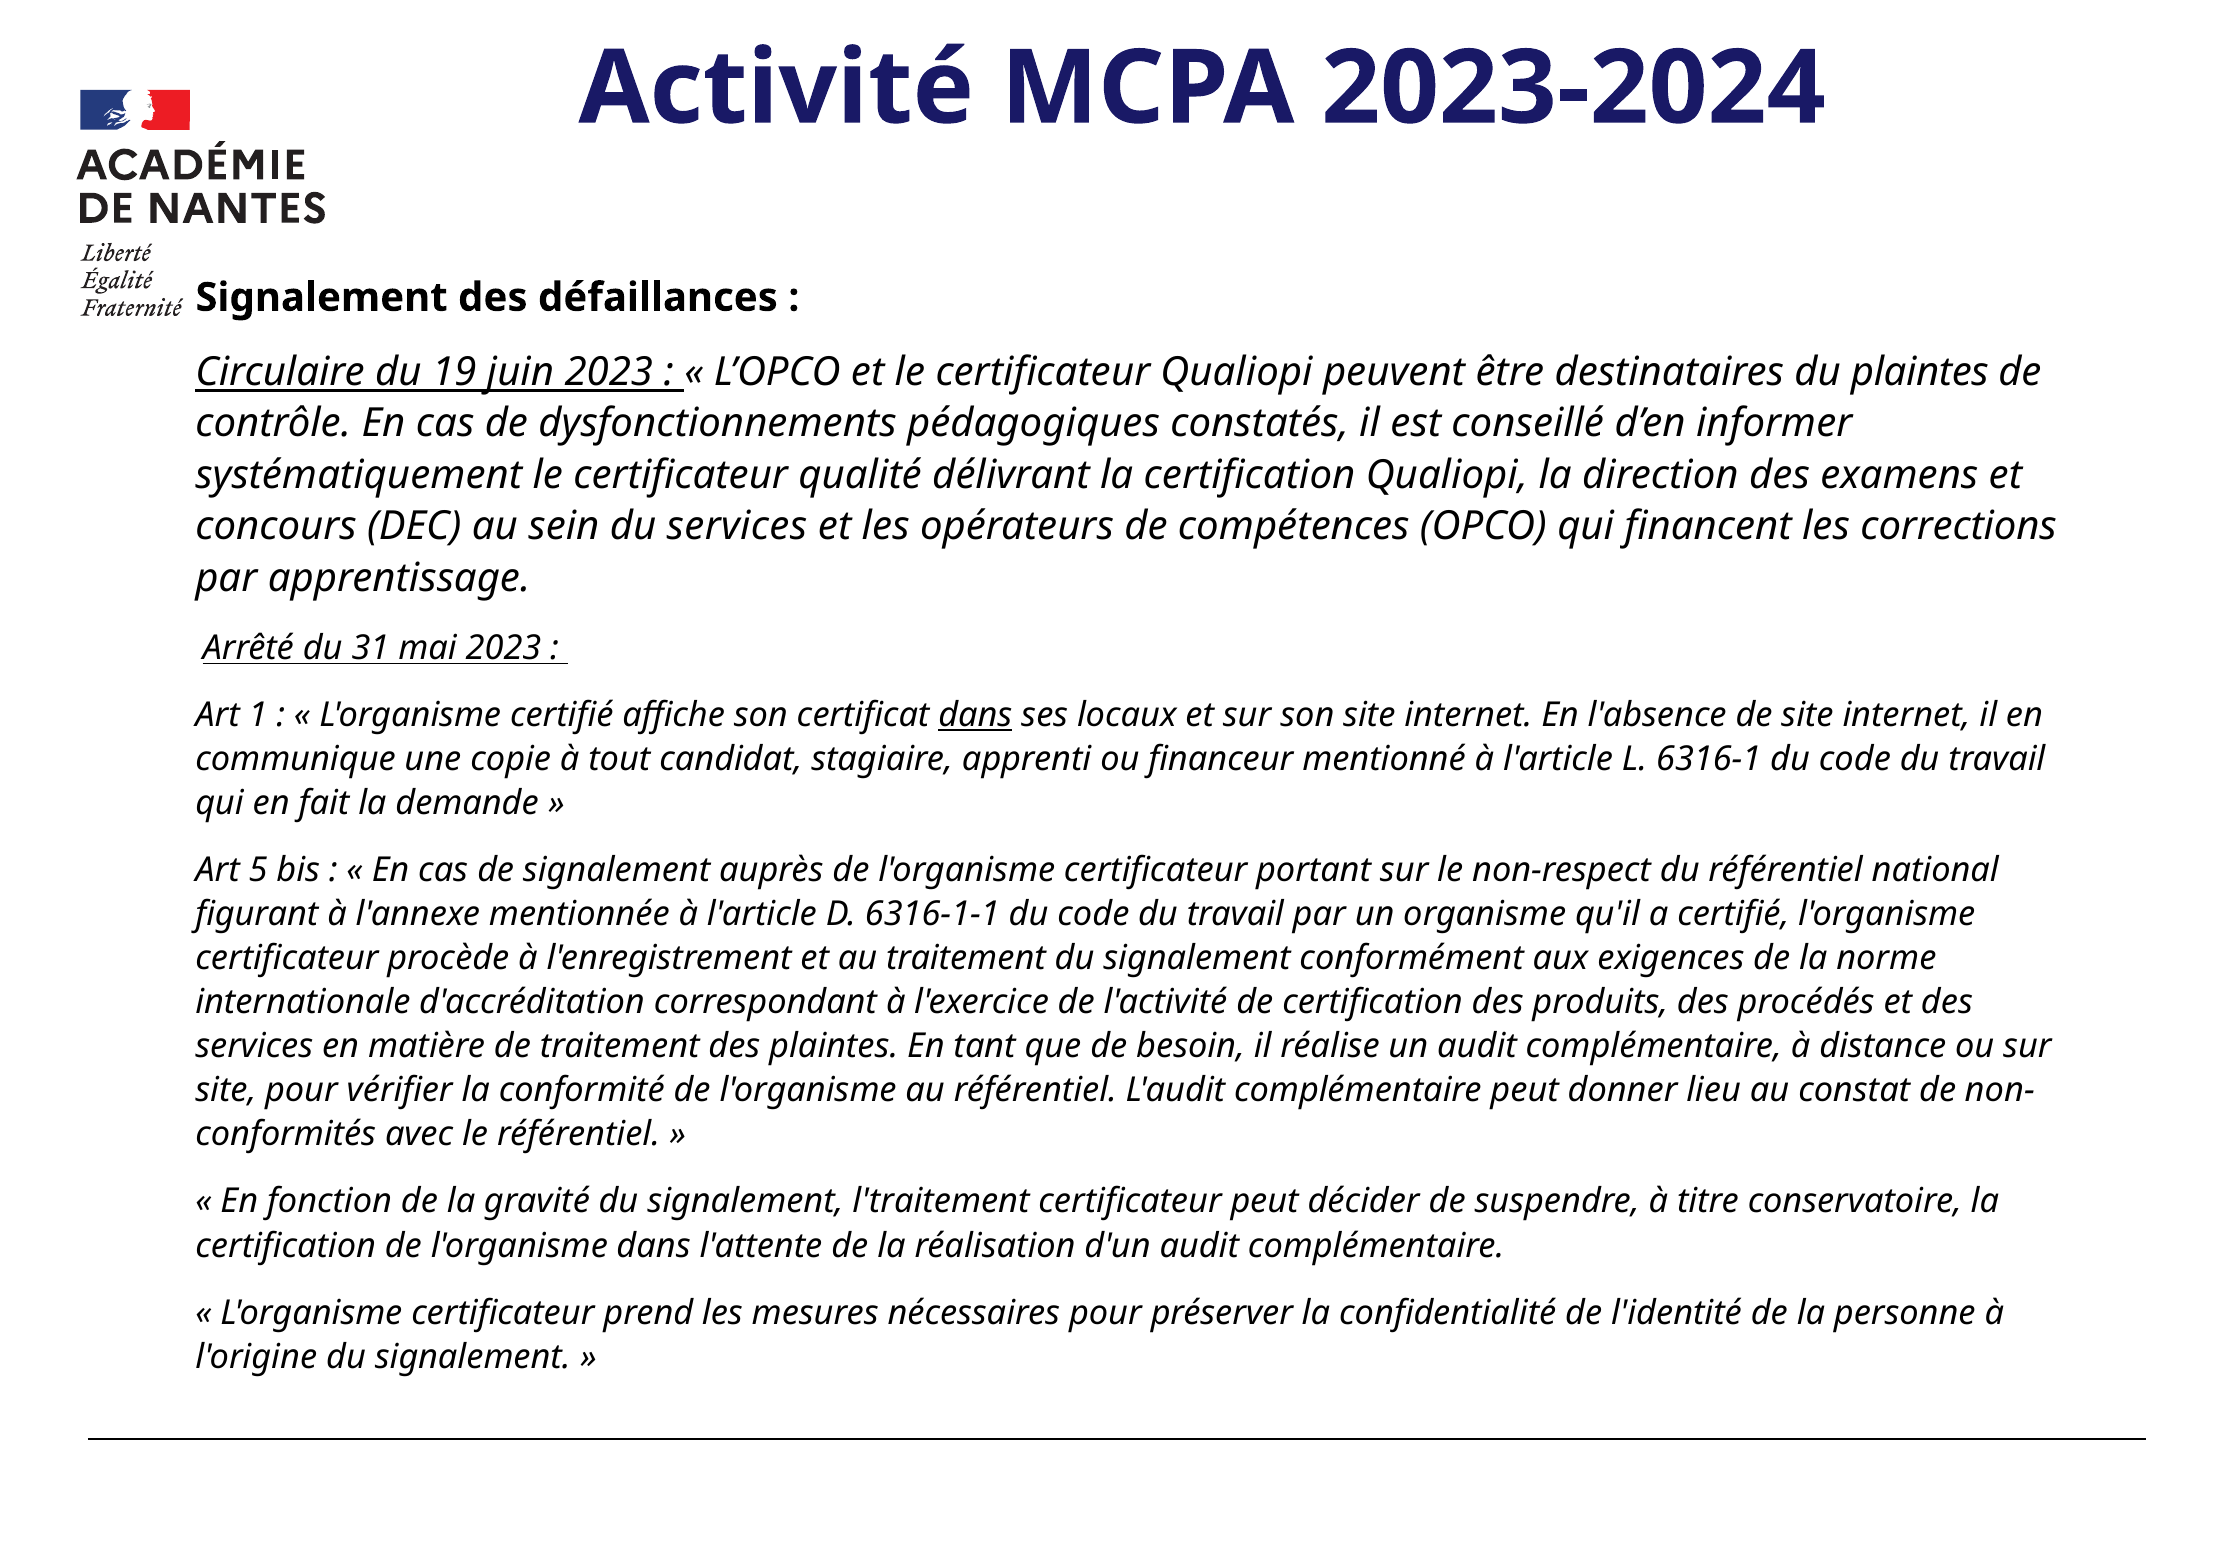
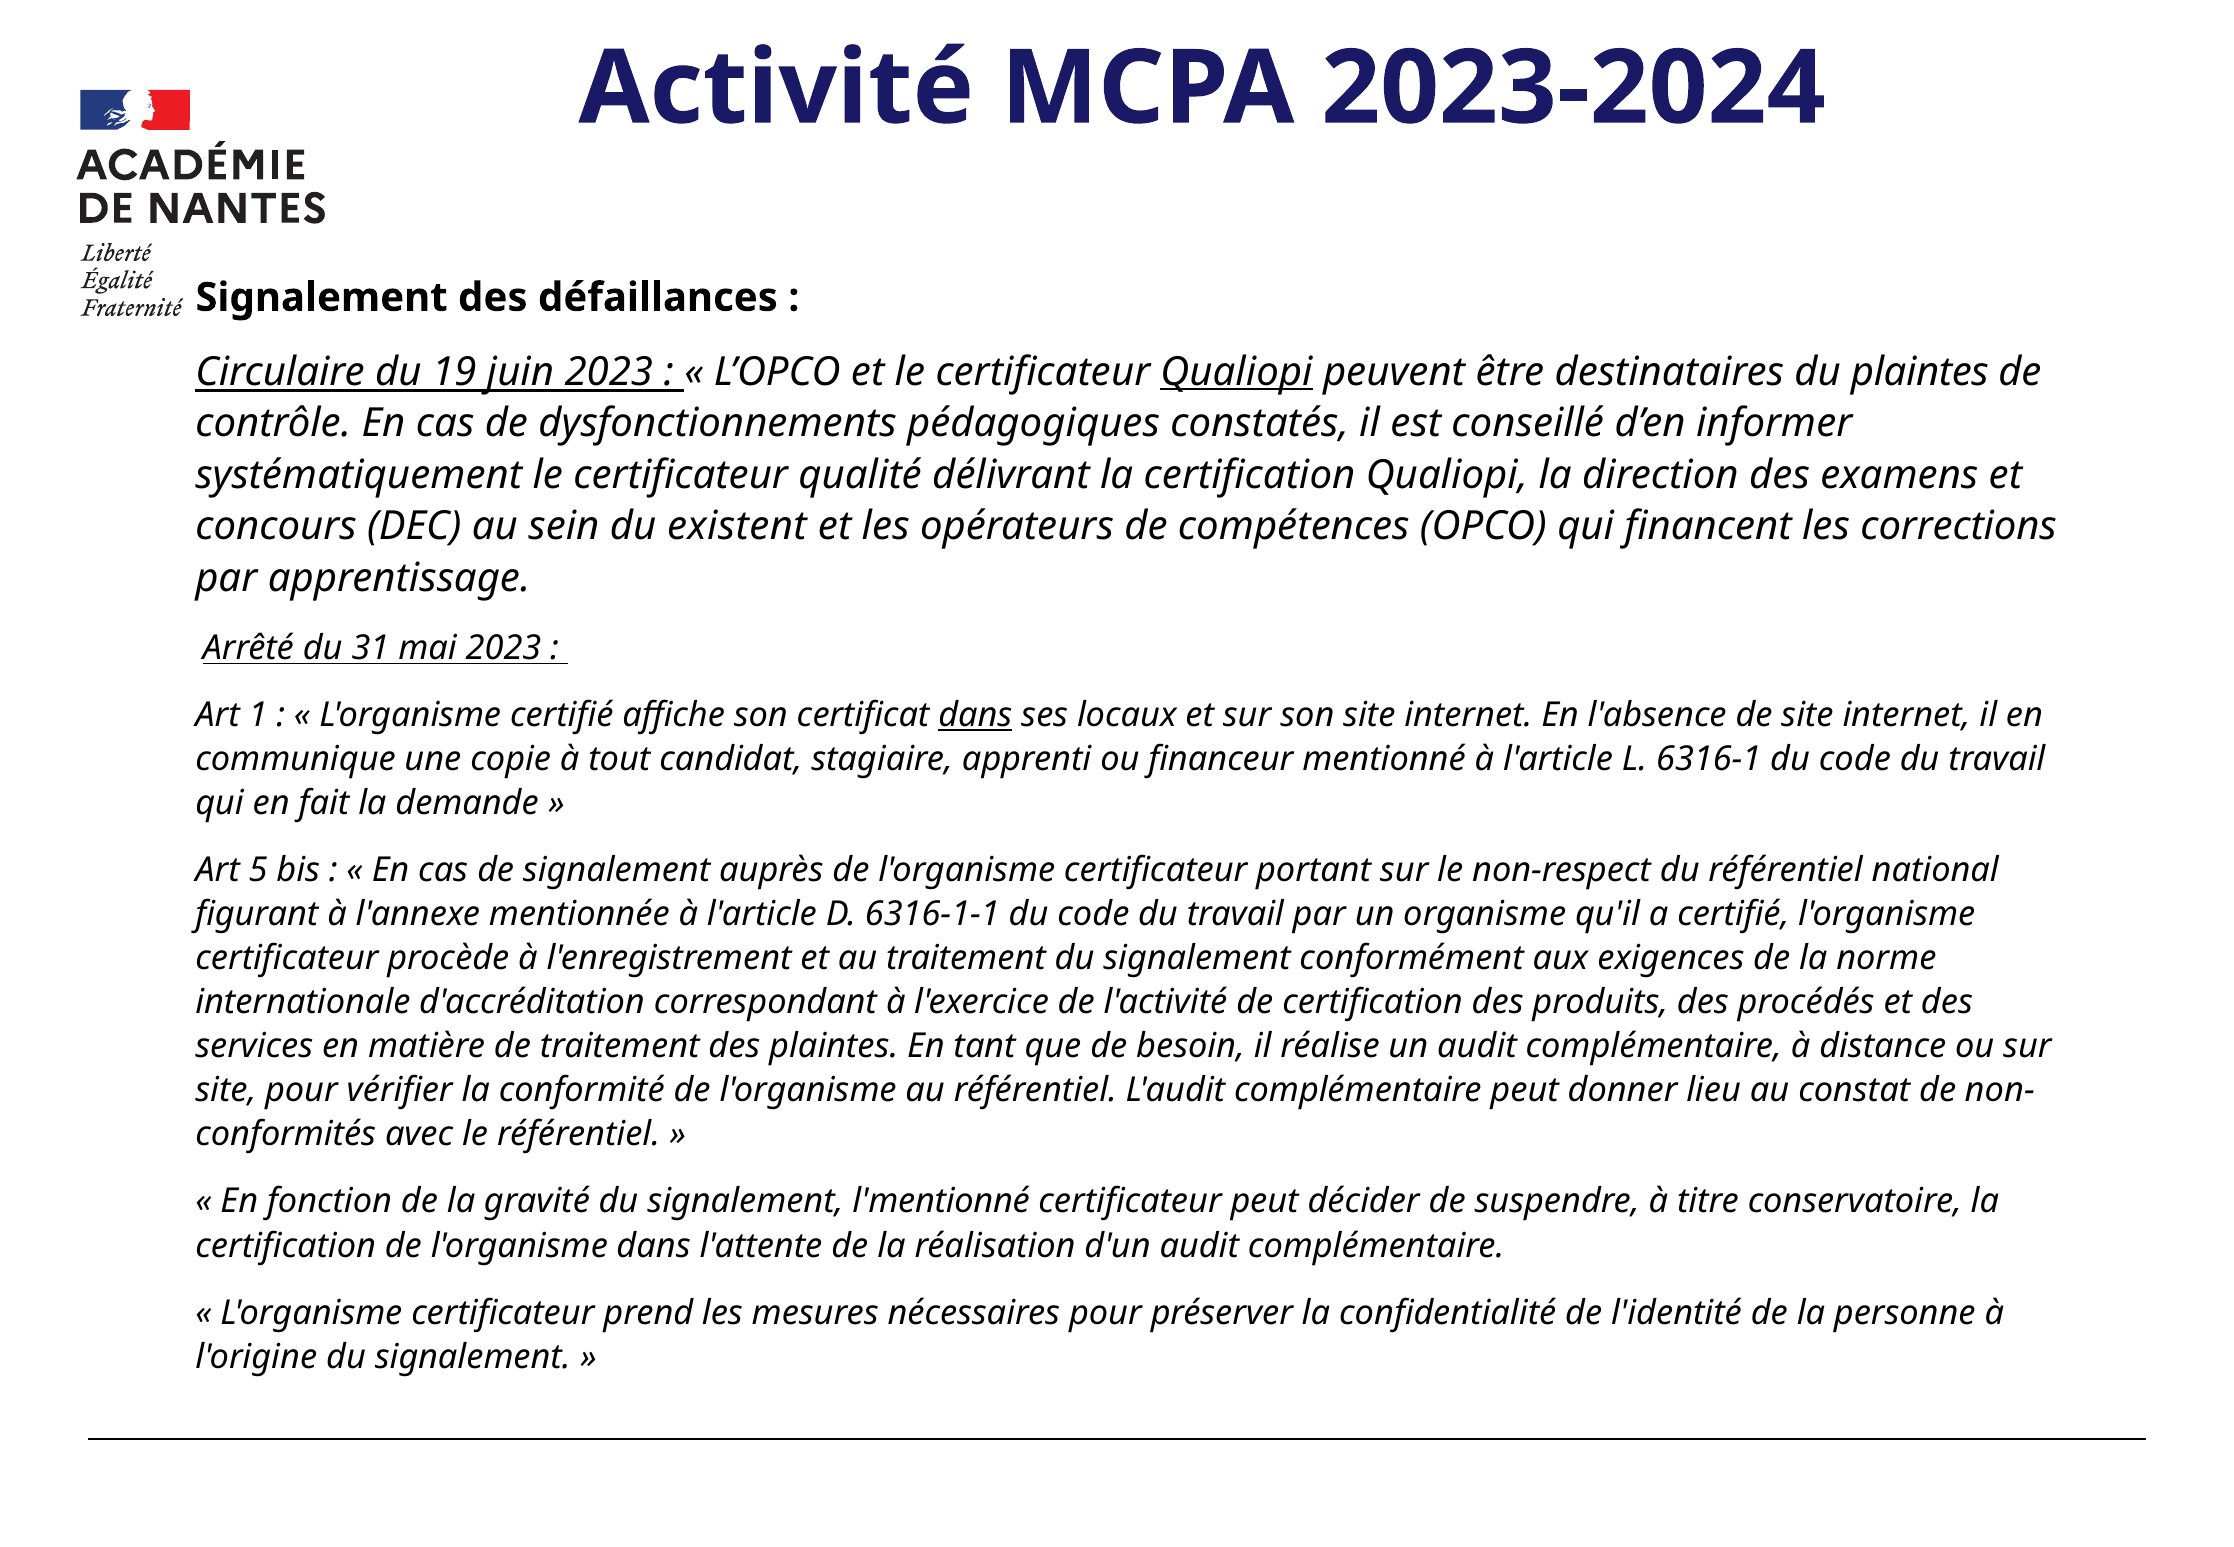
Qualiopi underline: none -> present (1236, 372)
du services: services -> existent (737, 526)
l'traitement: l'traitement -> l'mentionné (941, 1201)
